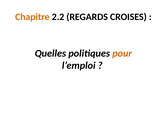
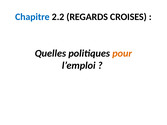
Chapitre colour: orange -> blue (32, 17)
